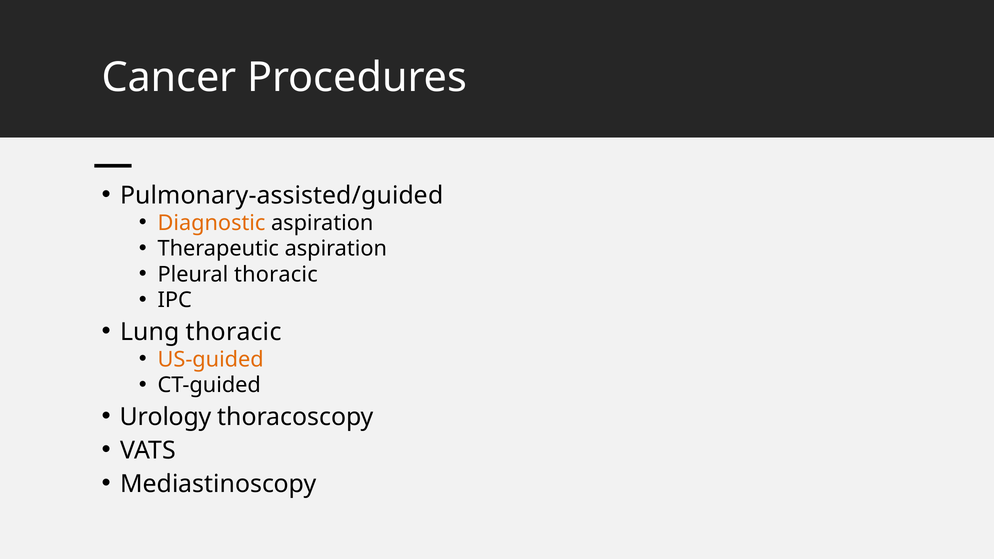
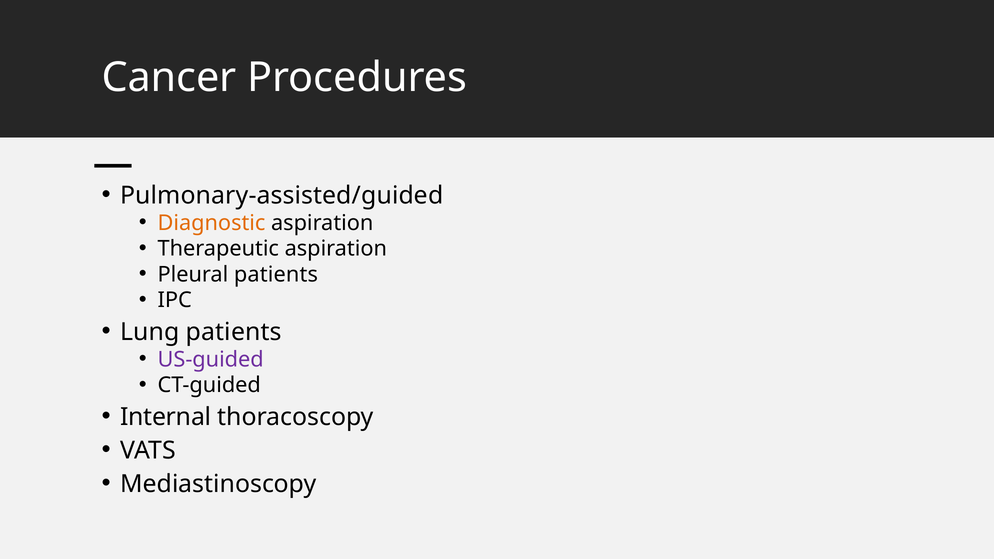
Pleural thoracic: thoracic -> patients (276, 275)
Lung thoracic: thoracic -> patients (234, 332)
US-guided colour: orange -> purple (211, 360)
Urology: Urology -> Internal (166, 417)
